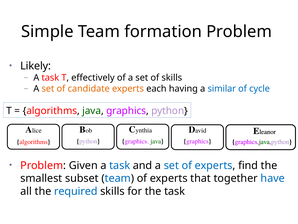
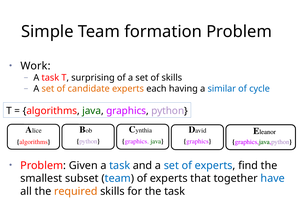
Likely: Likely -> Work (35, 66)
effectively: effectively -> surprising (93, 78)
required colour: blue -> orange (76, 191)
